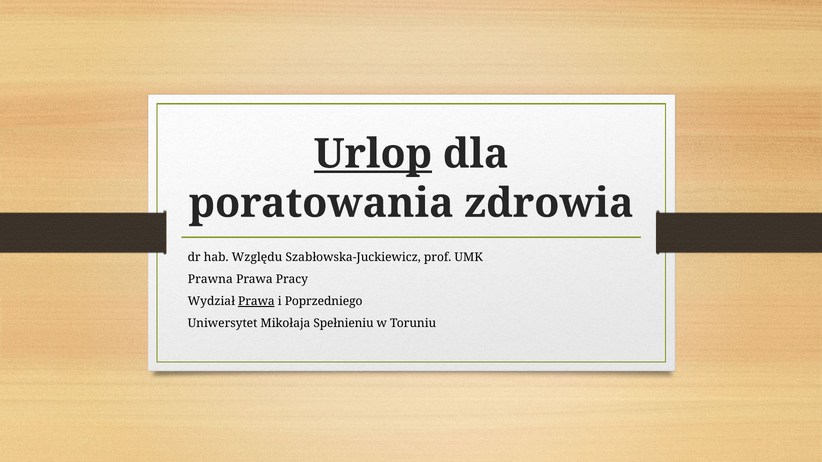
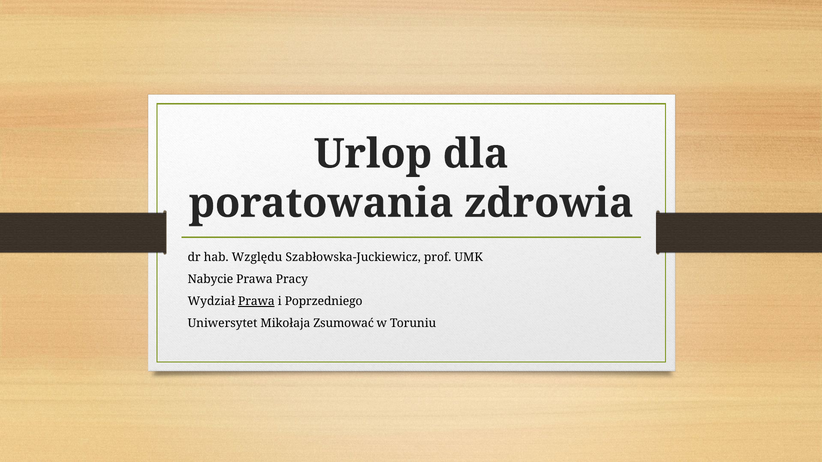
Urlop underline: present -> none (373, 154)
Prawna: Prawna -> Nabycie (210, 280)
Spełnieniu: Spełnieniu -> Zsumować (344, 324)
